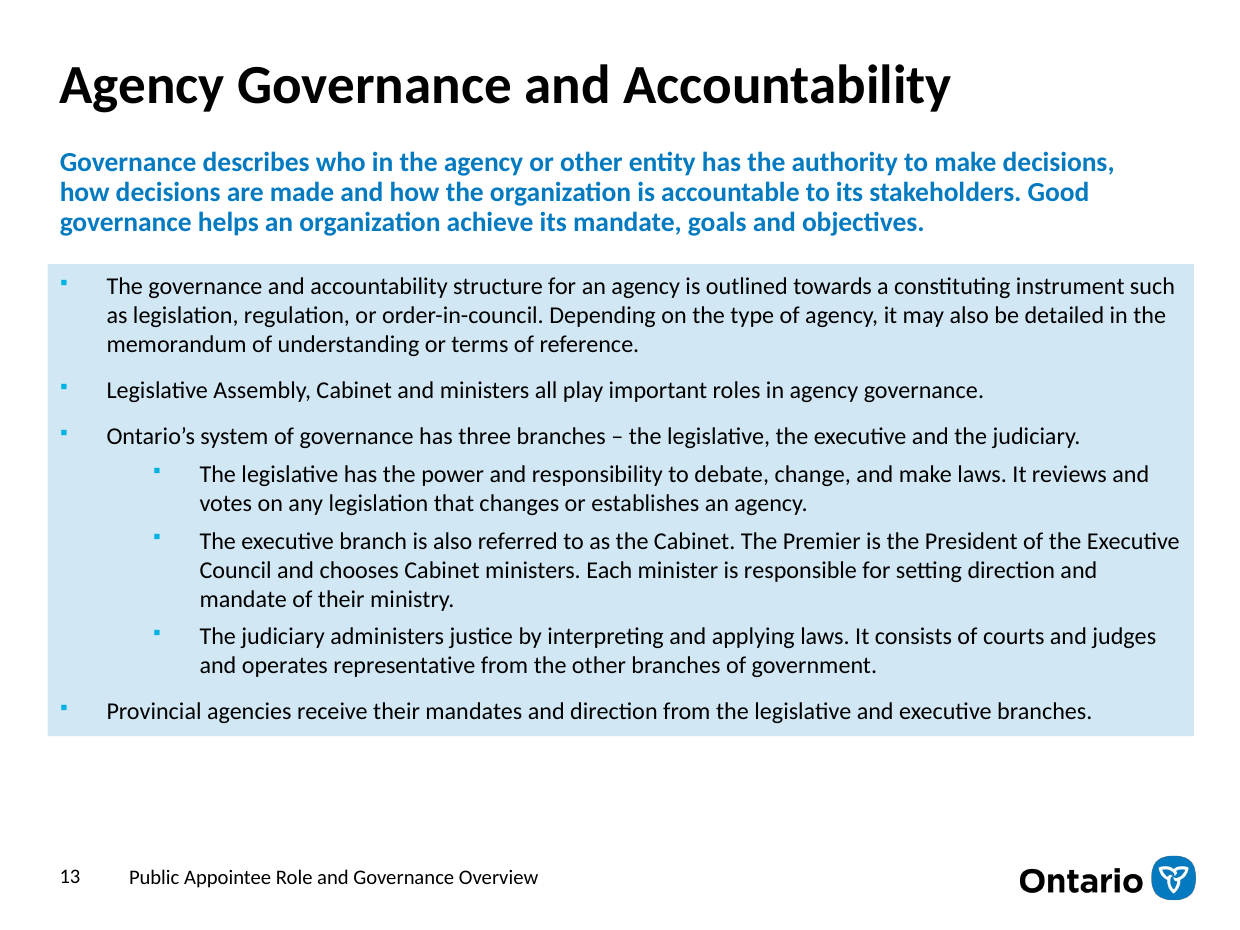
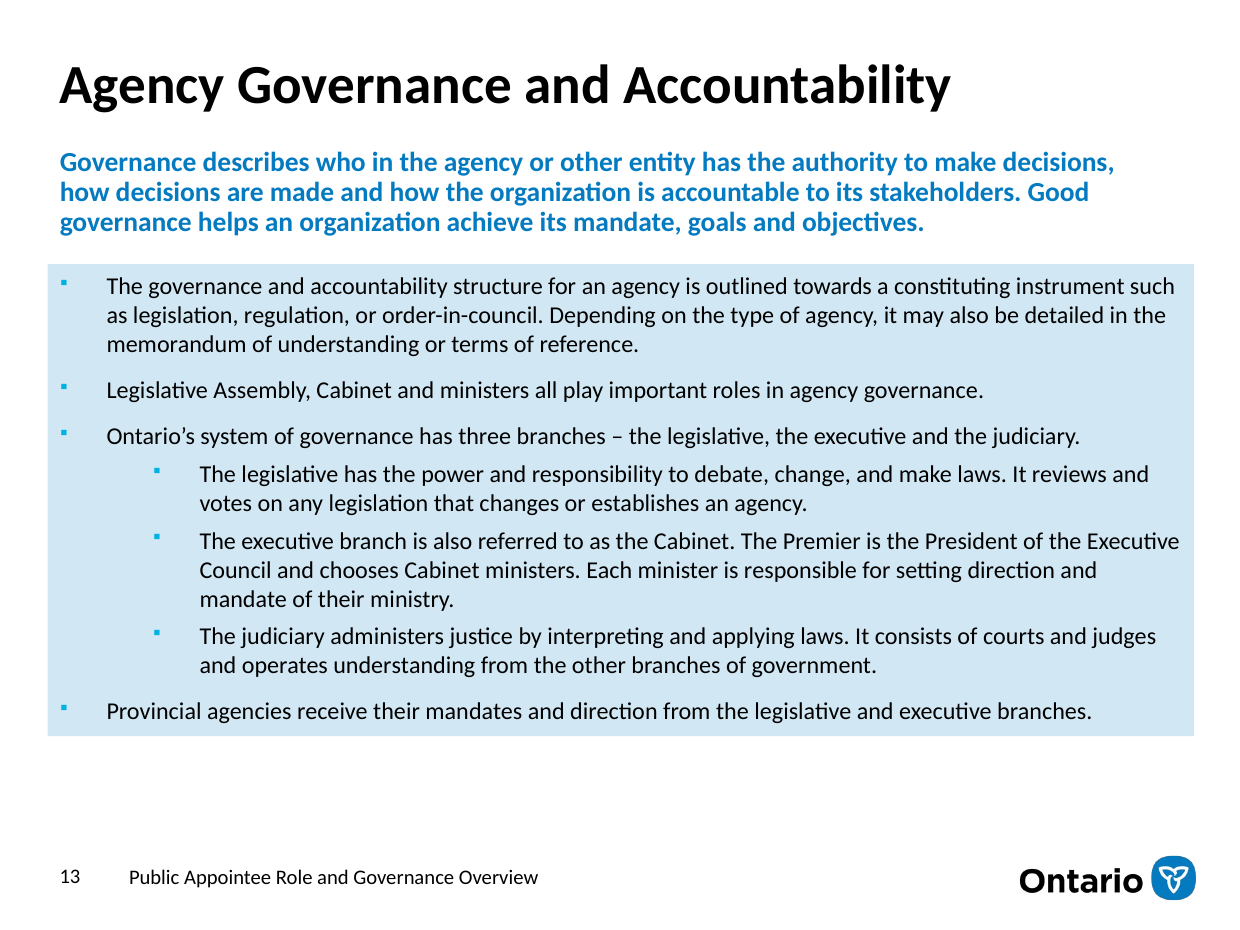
operates representative: representative -> understanding (404, 666)
